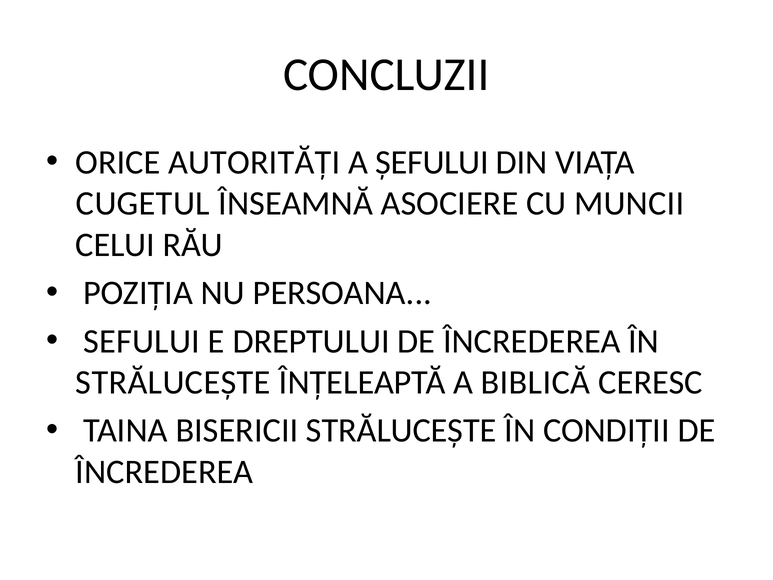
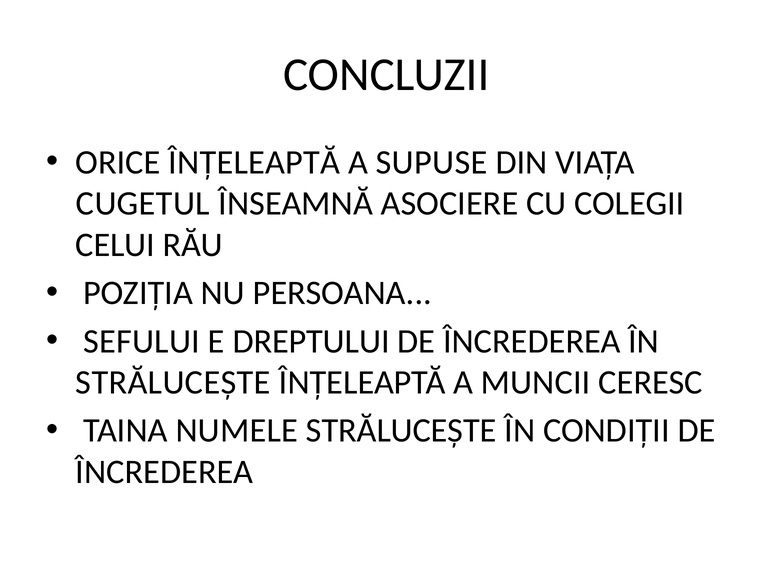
ORICE AUTORITĂȚI: AUTORITĂȚI -> ÎNȚELEAPTĂ (254, 162)
ȘEFULUI: ȘEFULUI -> SUPUSE (432, 162)
MUNCII: MUNCII -> COLEGII (629, 203)
BIBLICĂ: BIBLICĂ -> MUNCII (536, 382)
BISERICII: BISERICII -> NUMELE (237, 430)
